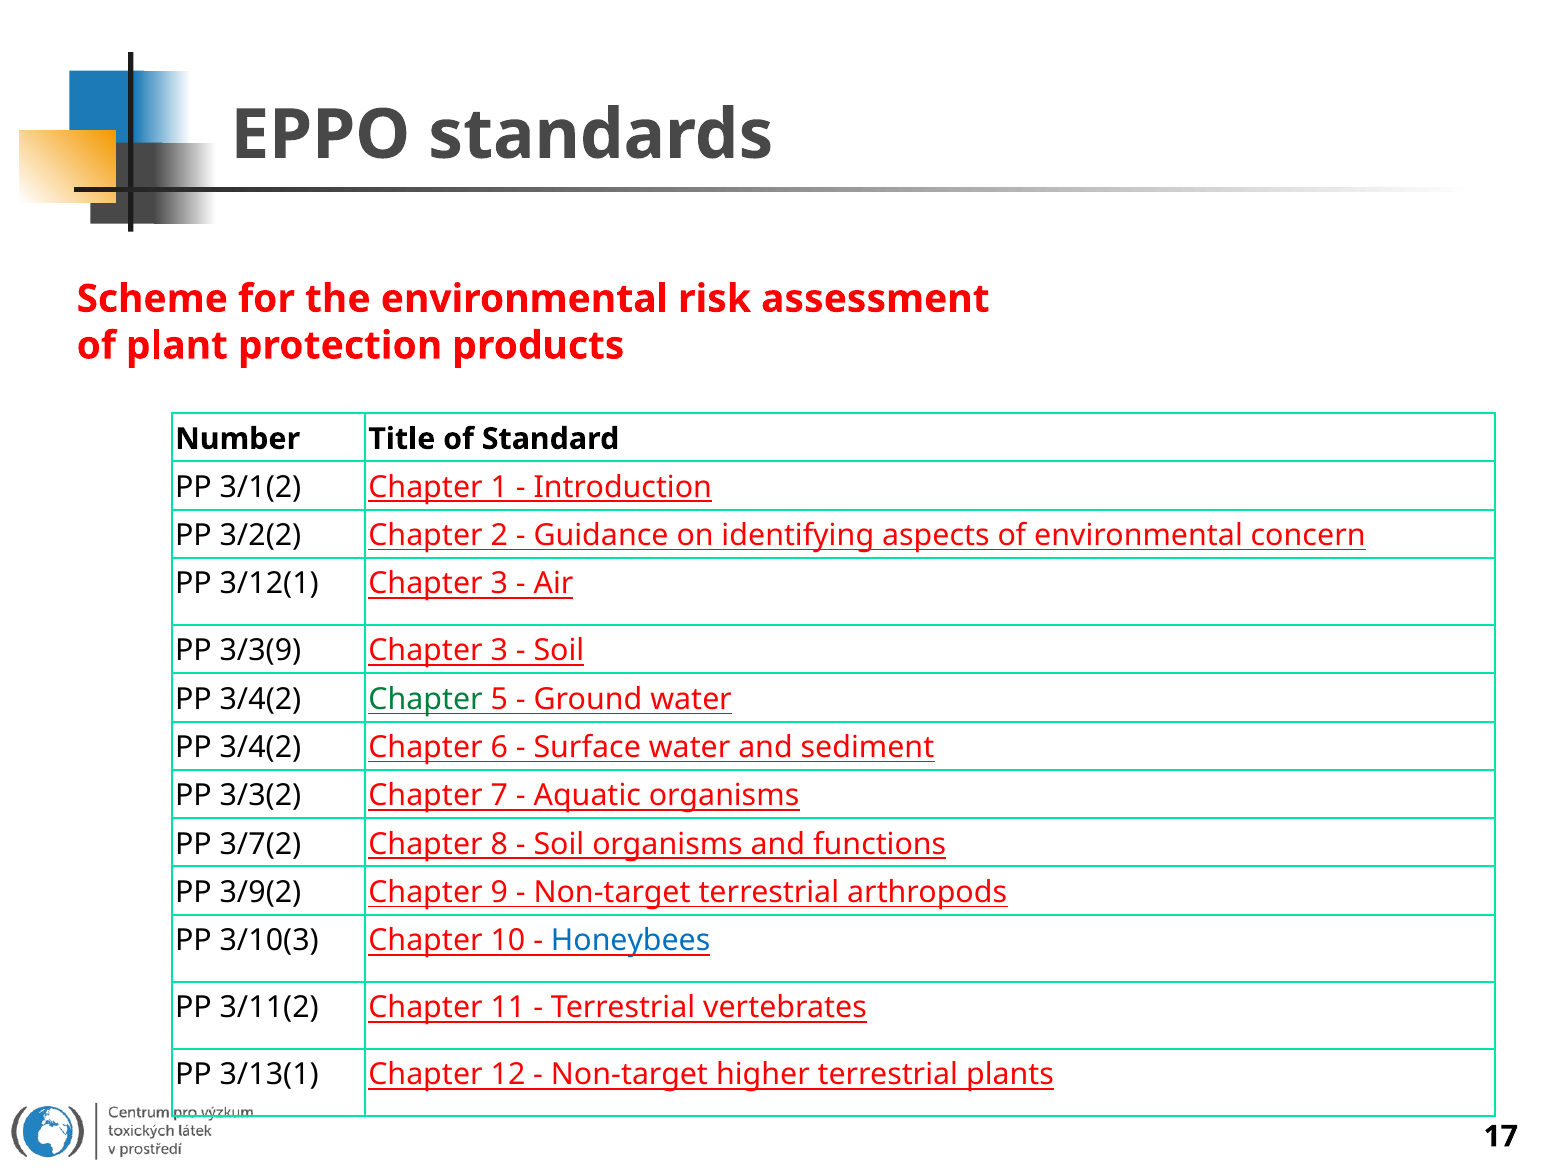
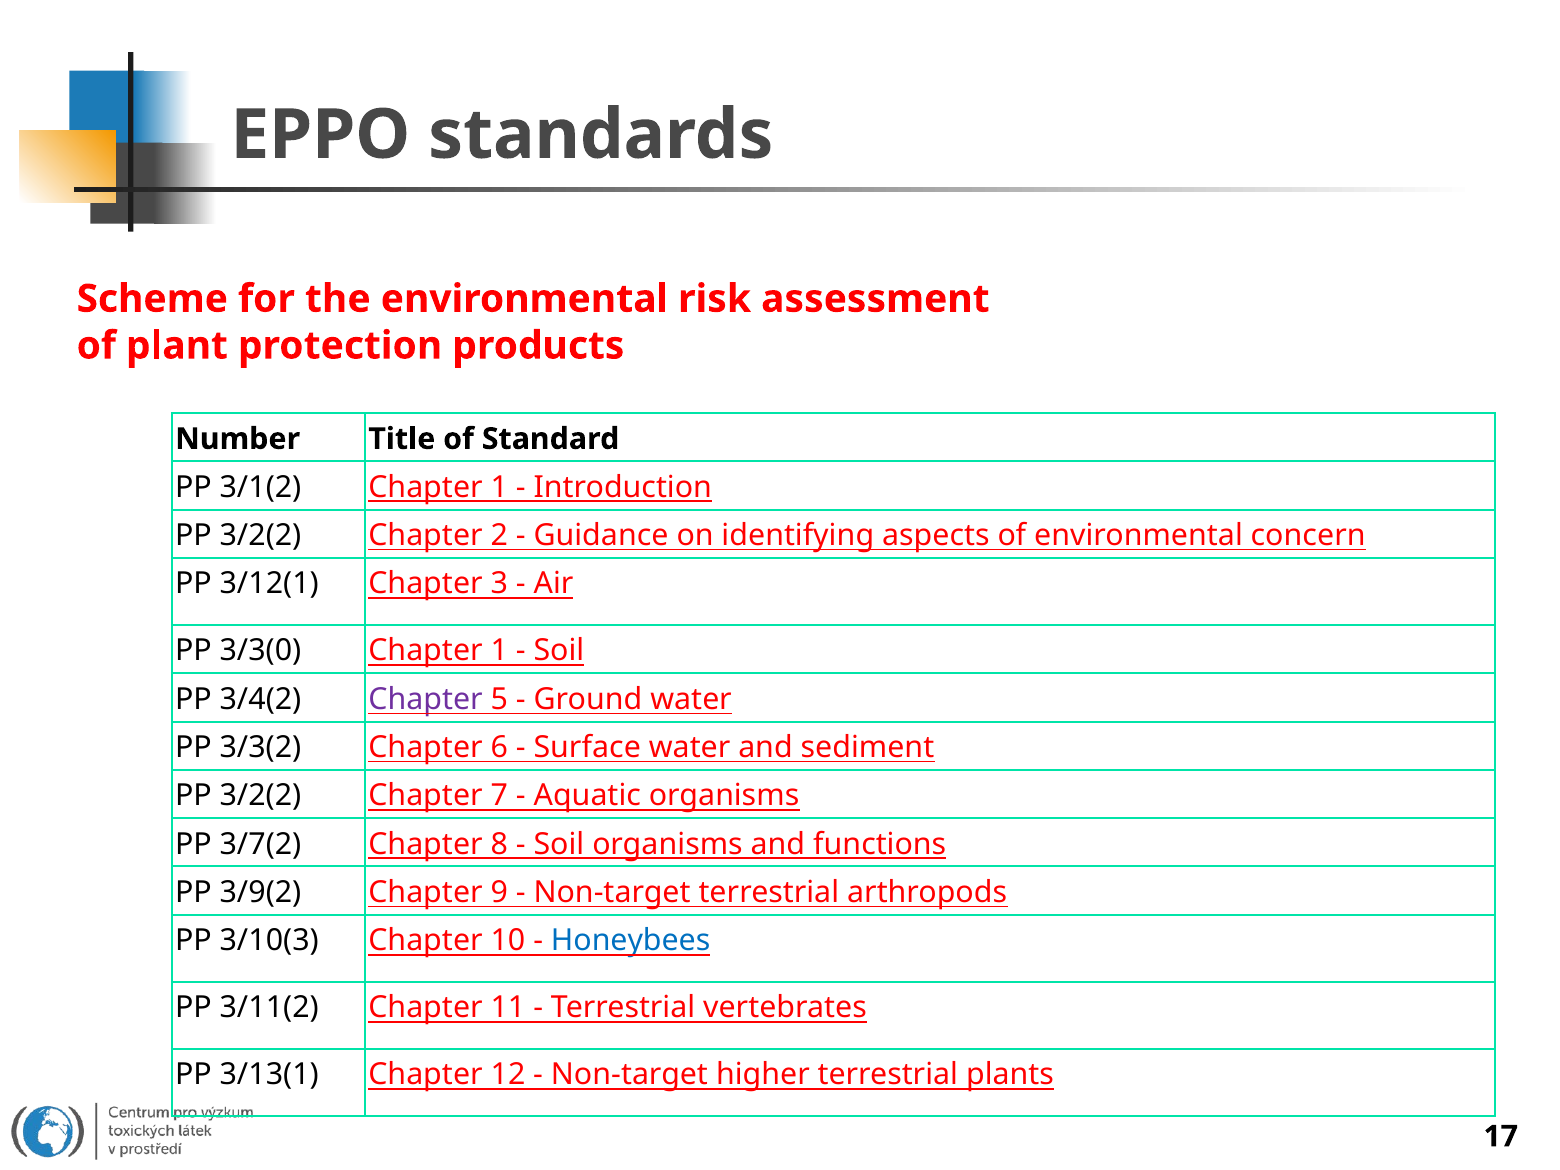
3/3(9: 3/3(9 -> 3/3(0 (260, 651)
3: 3 -> 1 (499, 651)
Chapter colour: green -> purple (426, 699)
3/4(2: 3/4(2 -> 3/3(2 (260, 748)
3/3(2: 3/3(2 -> 3/2(2 (260, 796)
